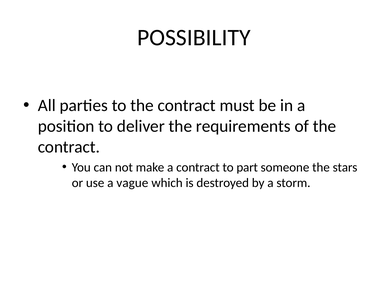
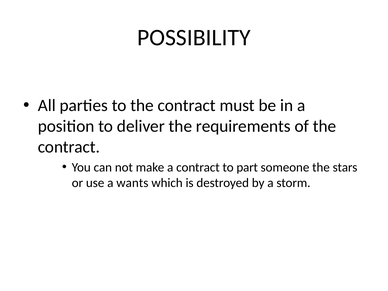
vague: vague -> wants (132, 183)
